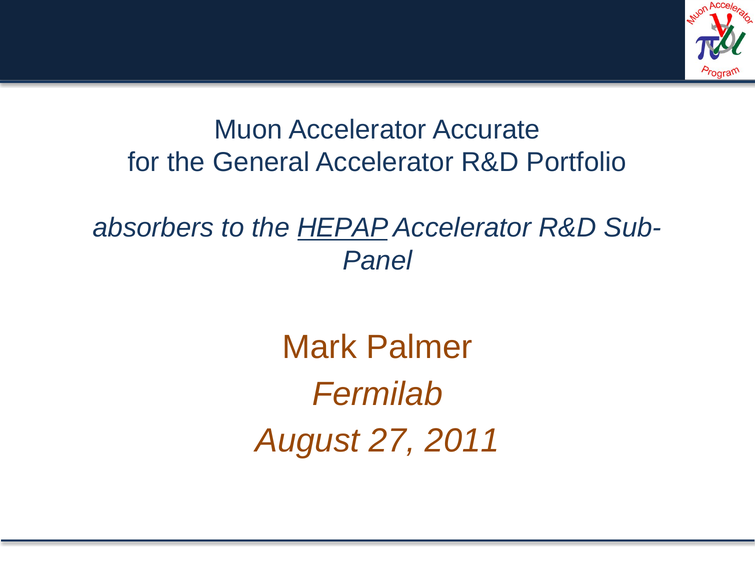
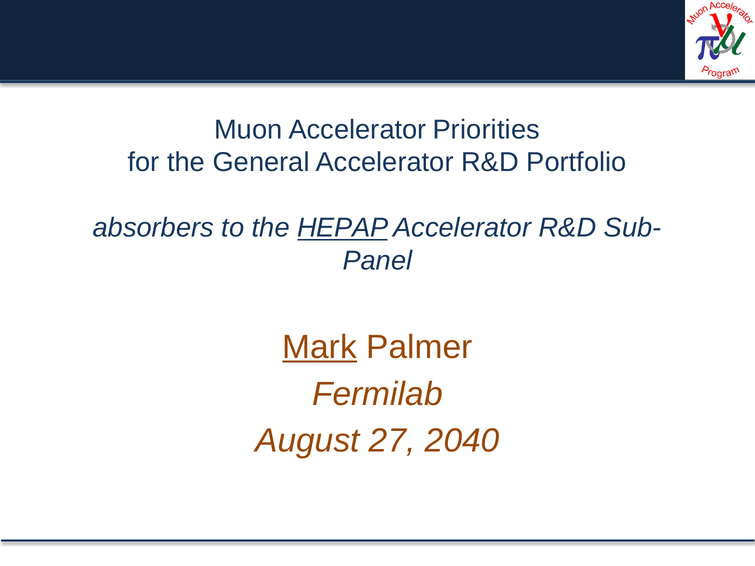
Accurate: Accurate -> Priorities (486, 130)
Mark underline: none -> present (320, 347)
2011: 2011 -> 2040 (462, 441)
